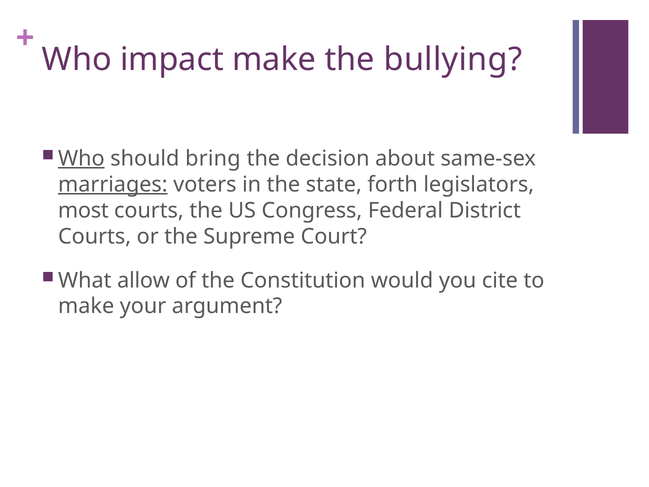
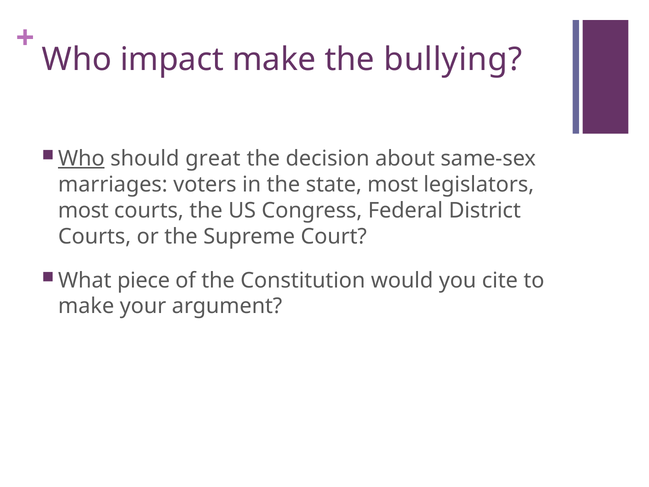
bring: bring -> great (213, 158)
marriages underline: present -> none (113, 184)
state forth: forth -> most (393, 184)
allow: allow -> piece (144, 280)
